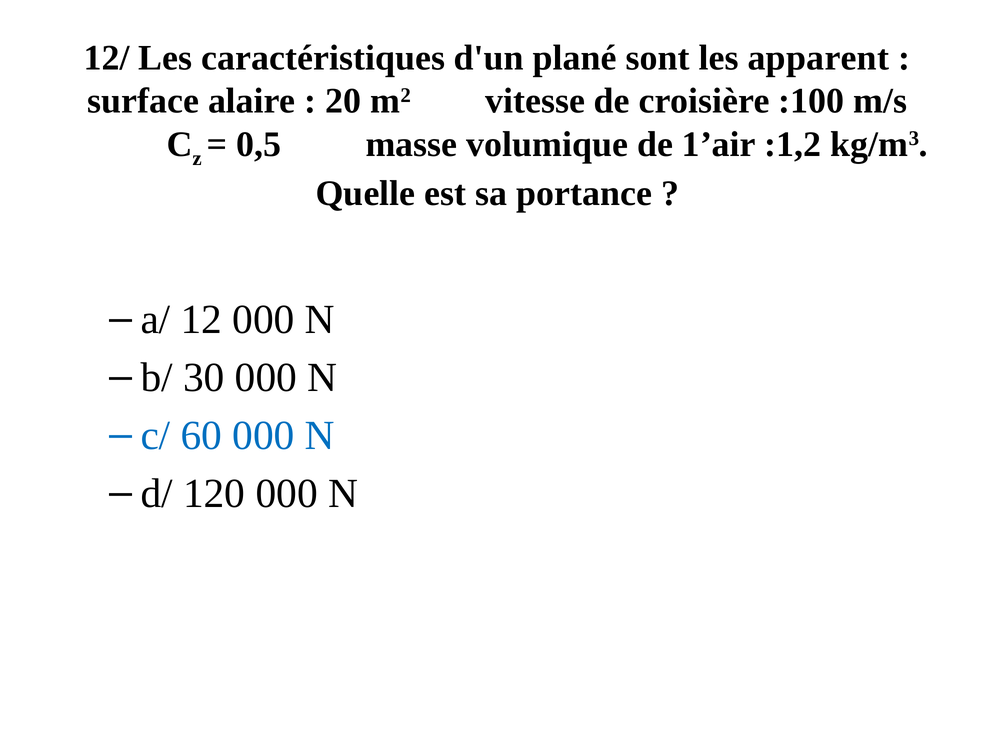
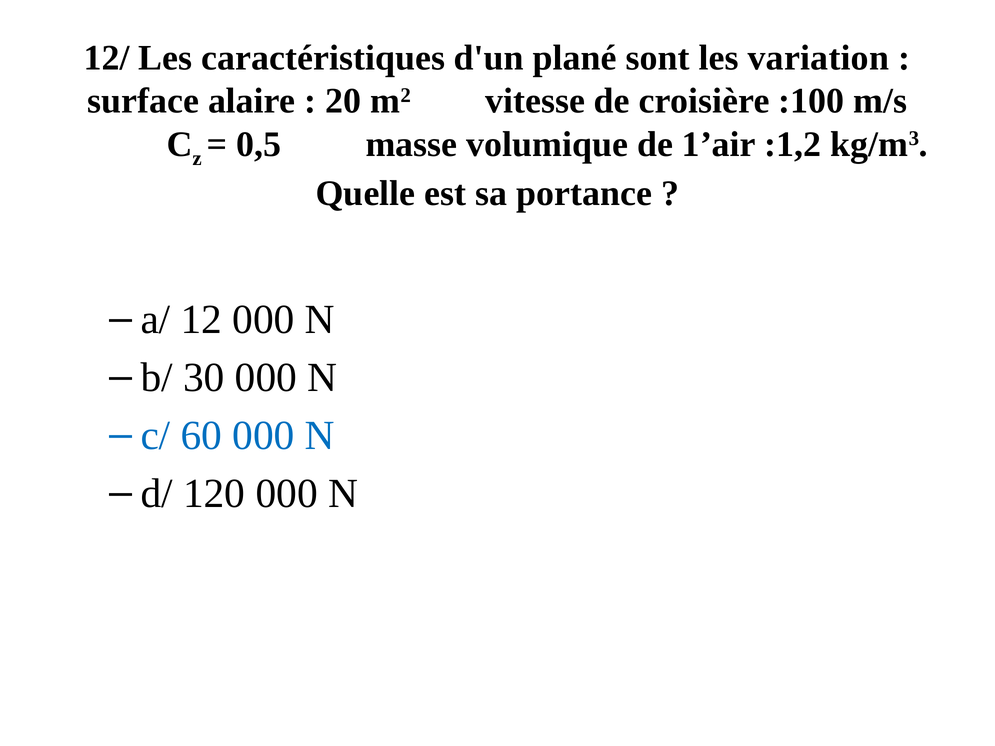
apparent: apparent -> variation (818, 58)
